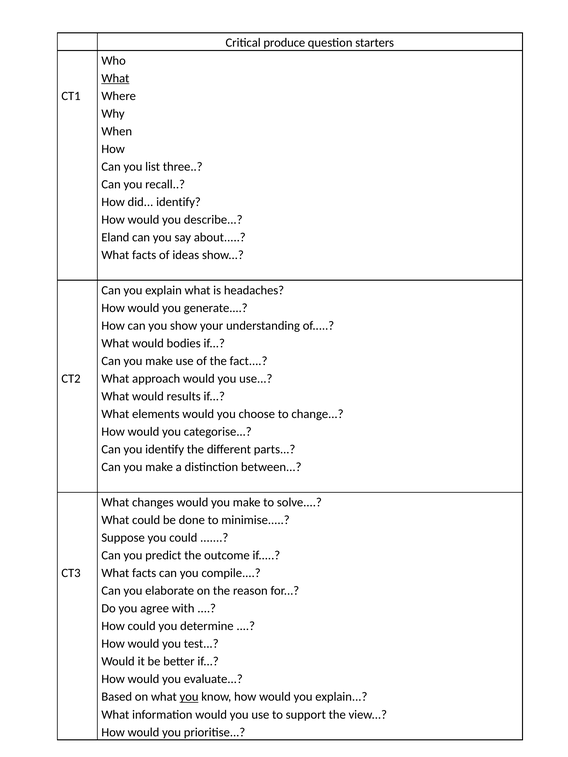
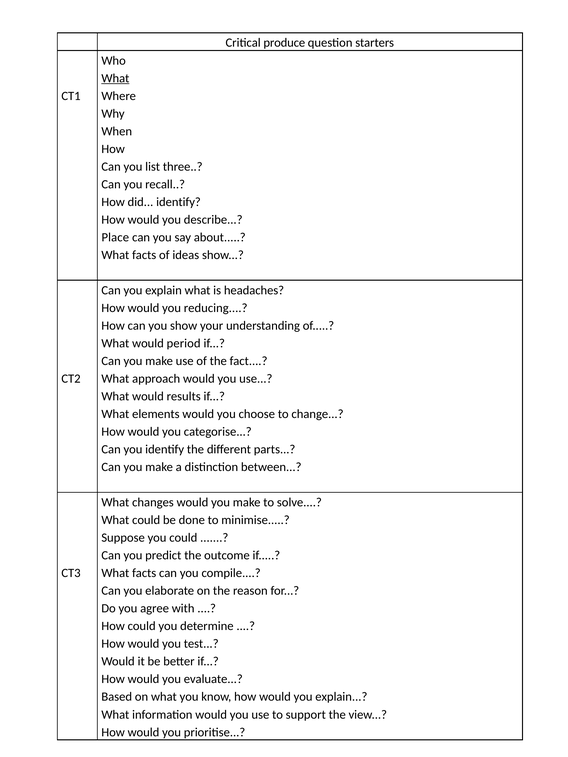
Eland: Eland -> Place (115, 237)
generate: generate -> reducing (216, 308)
bodies: bodies -> period (184, 343)
you underline: present -> none (189, 697)
